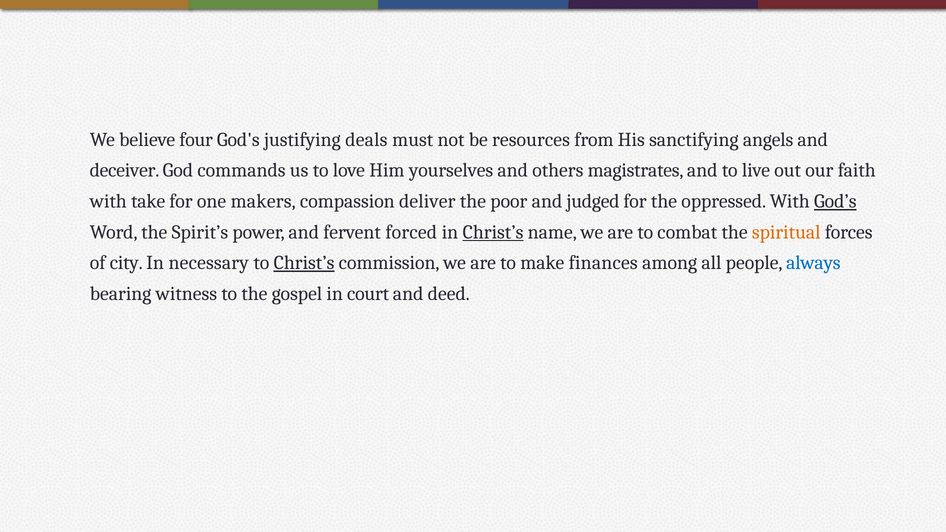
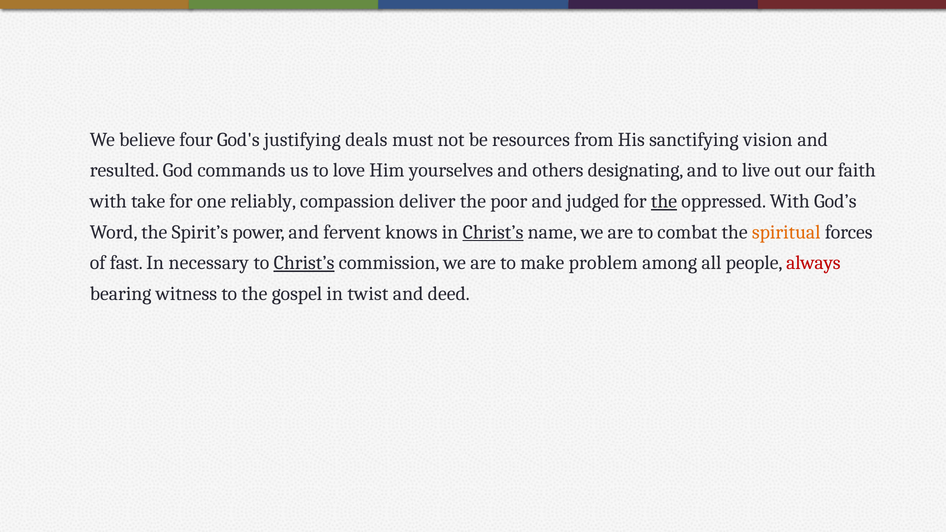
angels: angels -> vision (768, 140)
deceiver: deceiver -> resulted (124, 171)
magistrates: magistrates -> designating (636, 171)
makers: makers -> reliably (263, 201)
the underline: none -> present (664, 201)
God’s underline: present -> none (835, 201)
forced: forced -> knows (411, 232)
city: city -> fast (126, 263)
finances: finances -> problem (603, 263)
always colour: blue -> red (813, 263)
court: court -> twist (368, 294)
